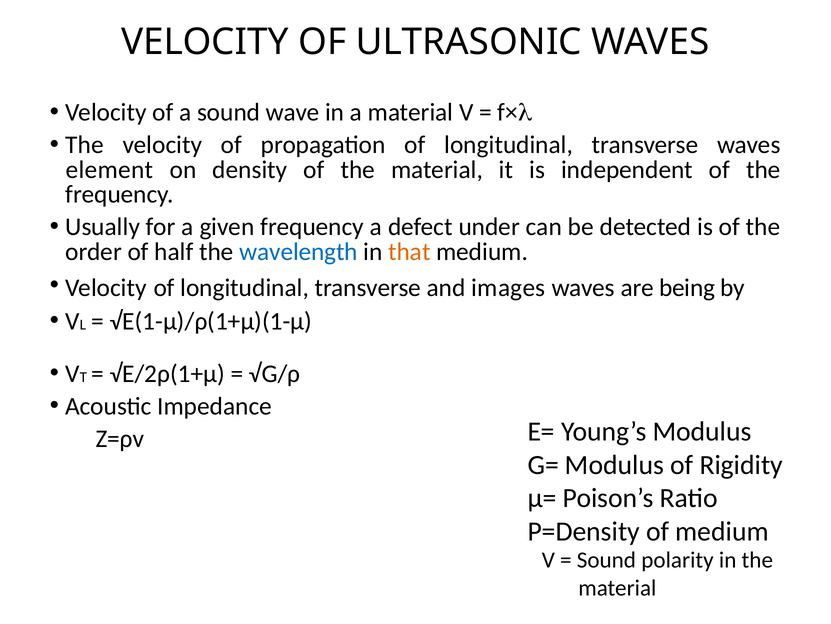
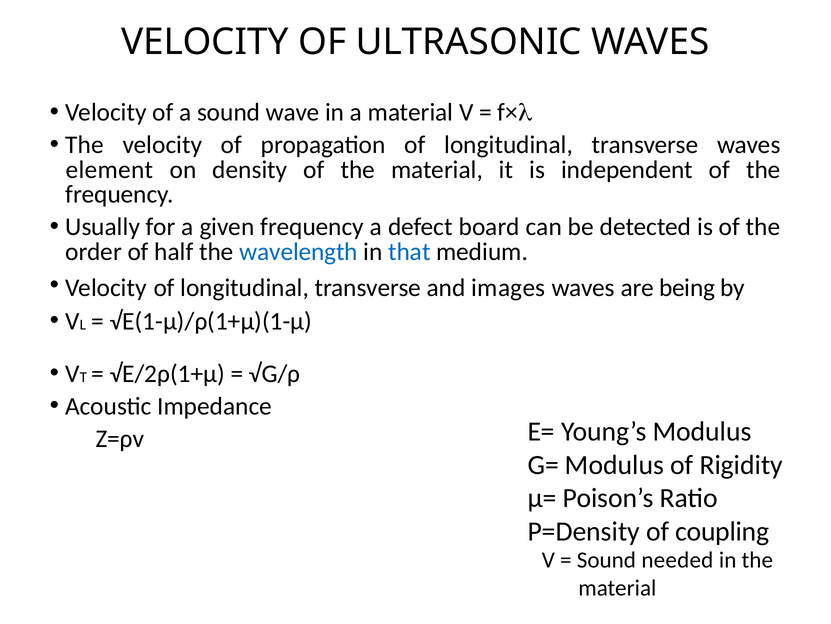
under: under -> board (489, 227)
that colour: orange -> blue (409, 251)
of medium: medium -> coupling (722, 531)
polarity: polarity -> needed (677, 560)
